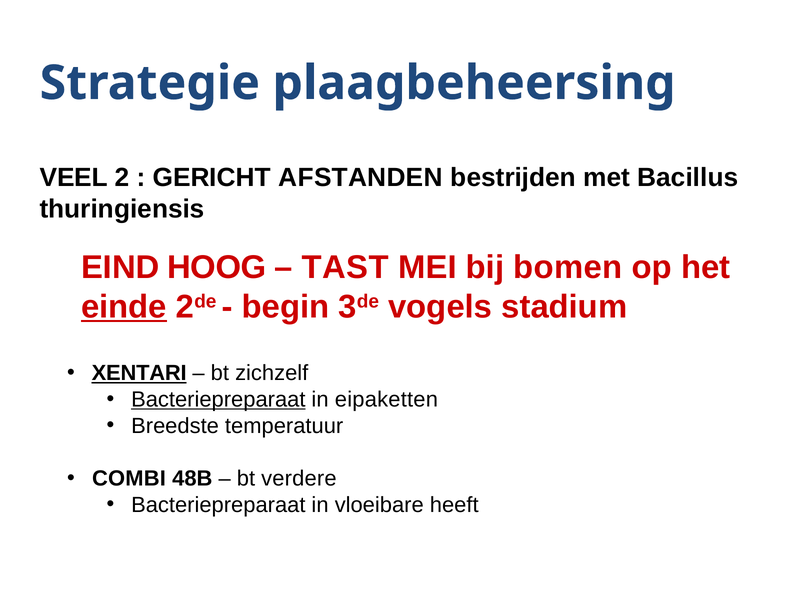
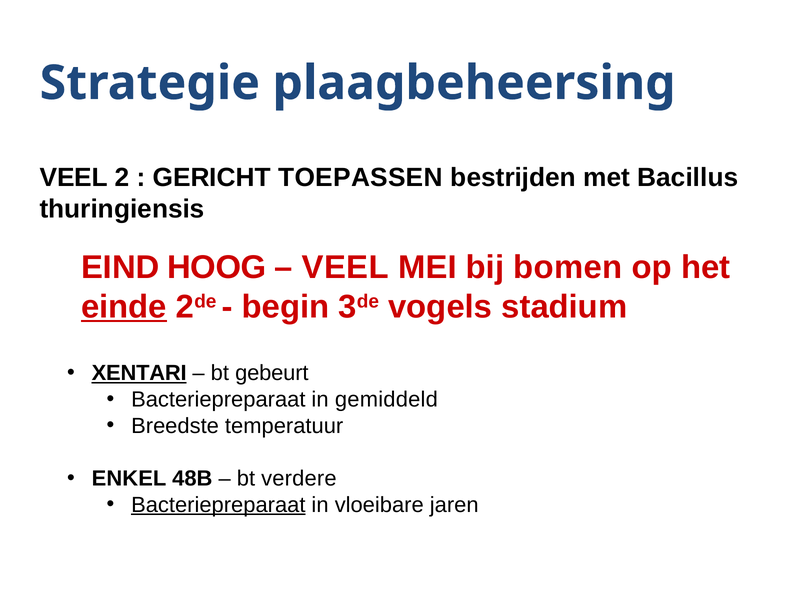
AFSTANDEN: AFSTANDEN -> TOEPASSEN (361, 177)
TAST: TAST -> VEEL (345, 267)
zichzelf: zichzelf -> gebeurt (272, 373)
Bacteriepreparaat underline: present -> none (218, 399)
eipaketten: eipaketten -> gemiddeld (386, 399)
COMBI: COMBI -> ENKEL (129, 478)
Bacteriepreparaat underline: none -> present (218, 505)
heeft: heeft -> jaren (454, 505)
